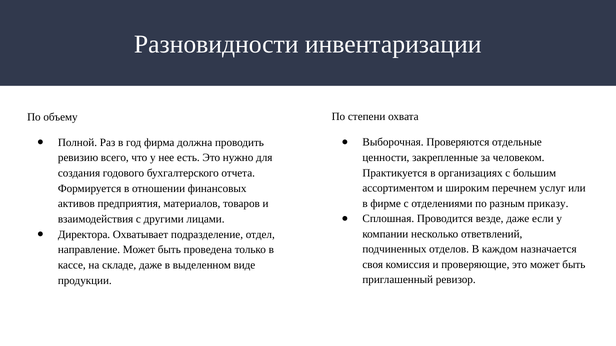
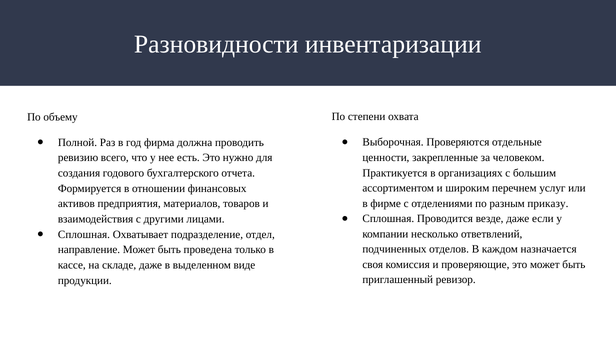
Директора: Директора -> Сплошная (84, 235)
